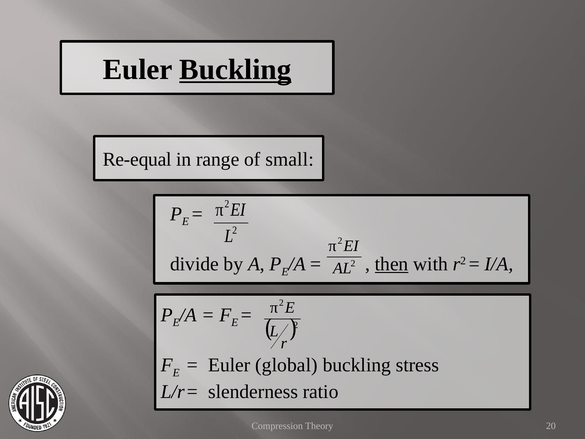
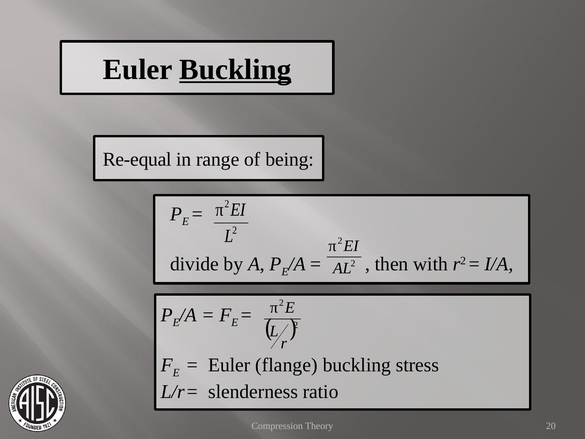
small: small -> being (290, 159)
then underline: present -> none (392, 264)
global: global -> flange (286, 365)
